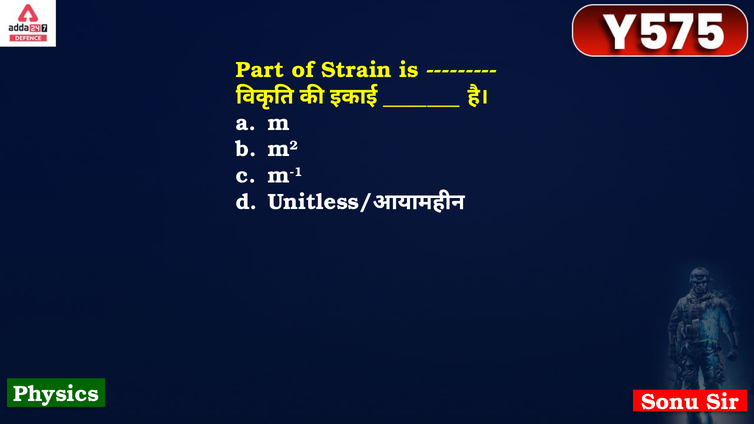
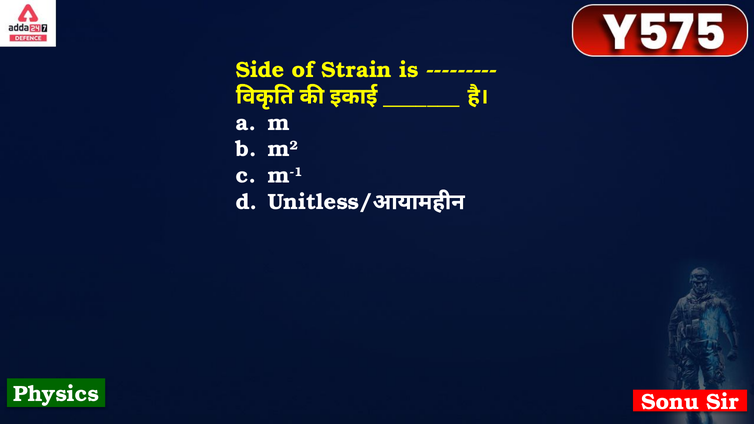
Part: Part -> Side (260, 70)
